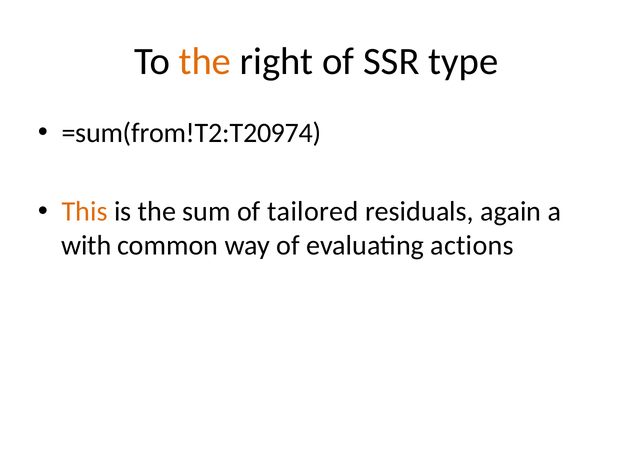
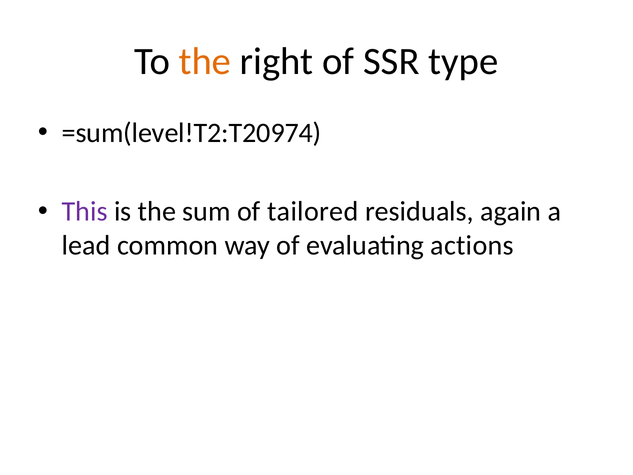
=sum(from!T2:T20974: =sum(from!T2:T20974 -> =sum(level!T2:T20974 (192, 133)
This colour: orange -> purple (85, 212)
with: with -> lead (86, 245)
